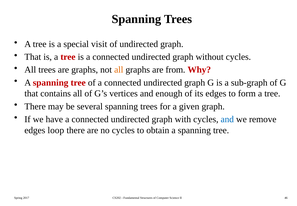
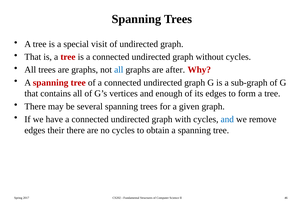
all colour: orange -> blue (119, 70)
from: from -> after (175, 70)
loop: loop -> their (56, 130)
